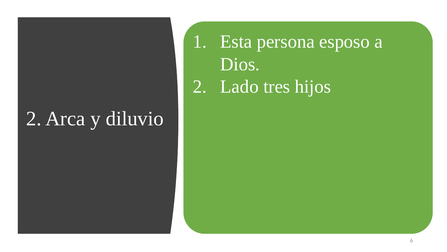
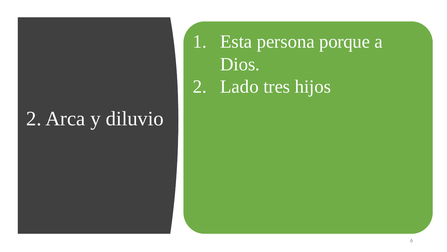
esposo: esposo -> porque (345, 42)
